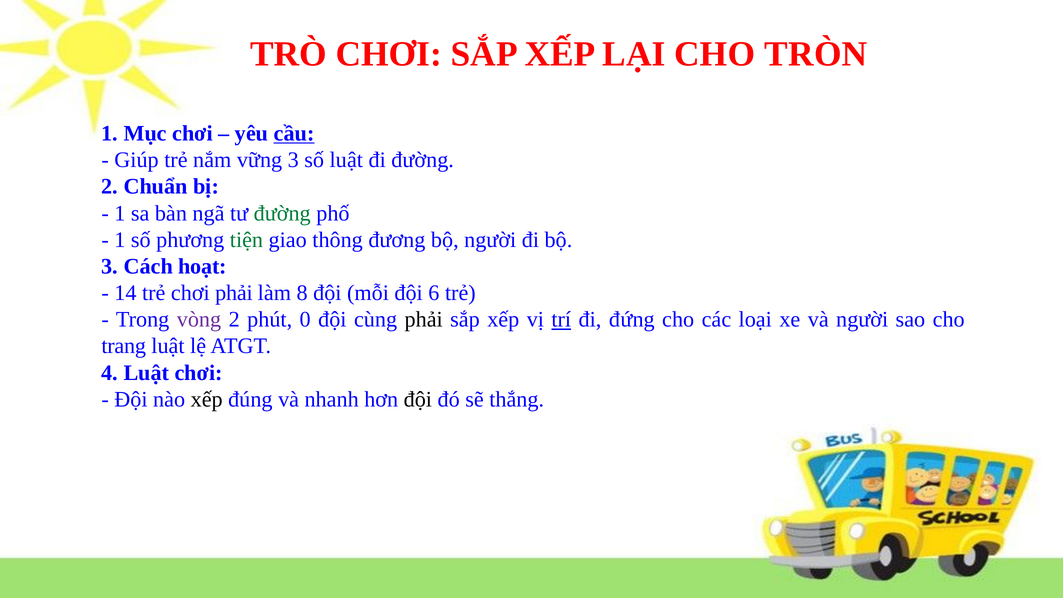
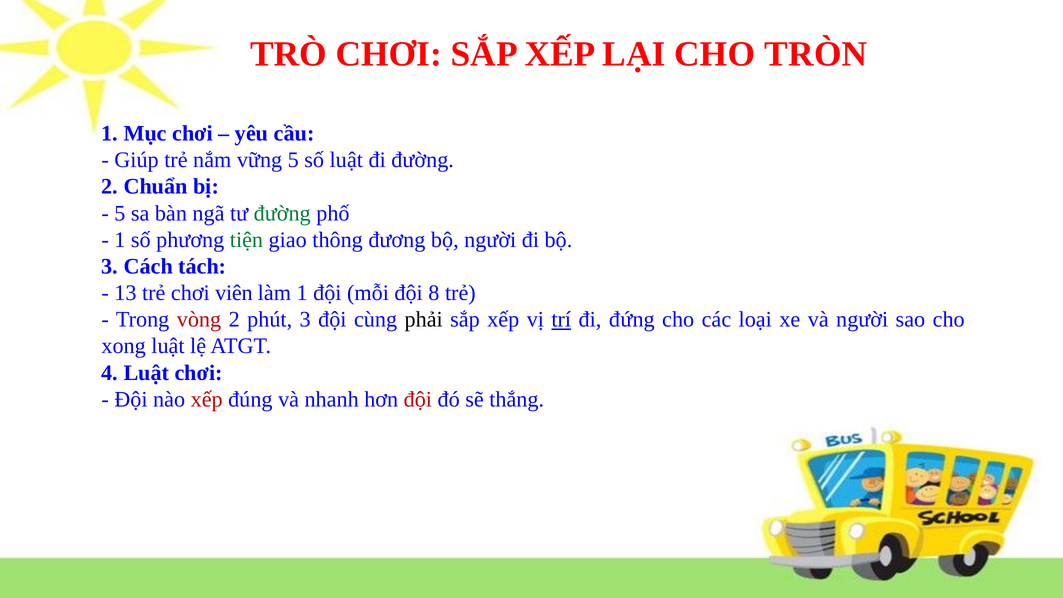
cầu underline: present -> none (294, 133)
vững 3: 3 -> 5 (293, 160)
1: 1 -> 5 (120, 213)
hoạt: hoạt -> tách (202, 266)
14: 14 -> 13 (125, 293)
chơi phải: phải -> viên (234, 293)
làm 8: 8 -> 1 (302, 293)
6: 6 -> 8 (434, 293)
vòng colour: purple -> red (199, 320)
phút 0: 0 -> 3 (305, 320)
trang: trang -> xong (124, 346)
xếp colour: black -> red (207, 399)
đội colour: black -> red (418, 399)
